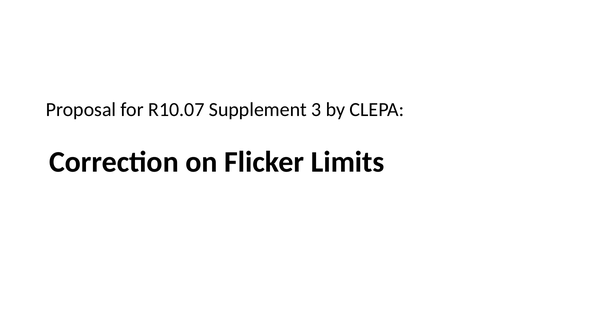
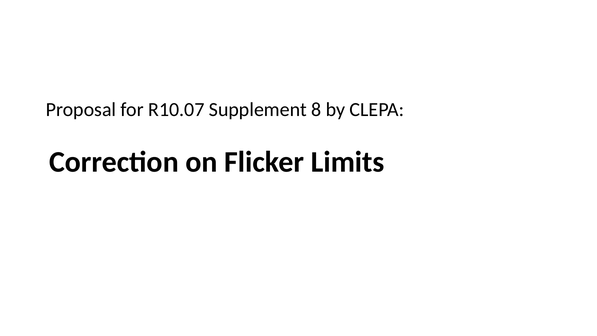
3: 3 -> 8 (316, 109)
